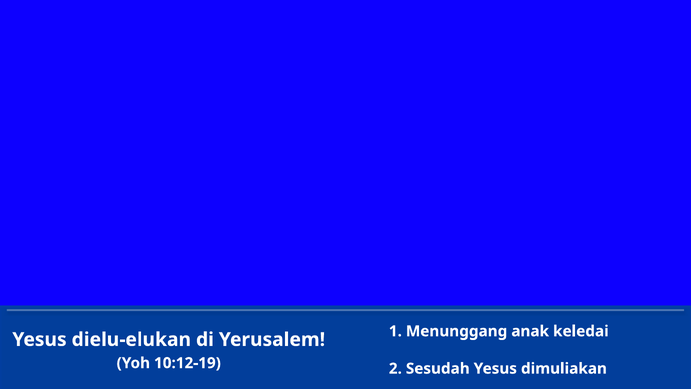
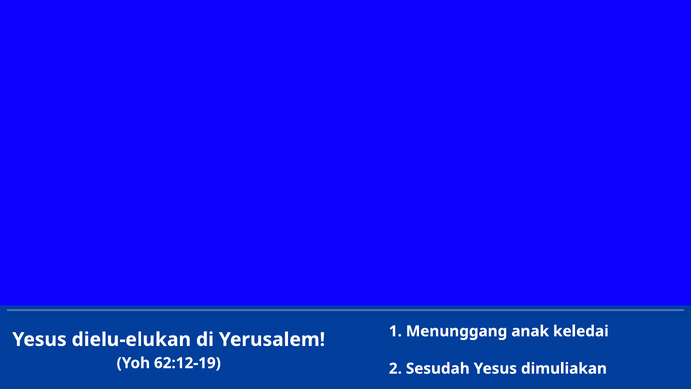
10:12-19: 10:12-19 -> 62:12-19 (187, 363)
